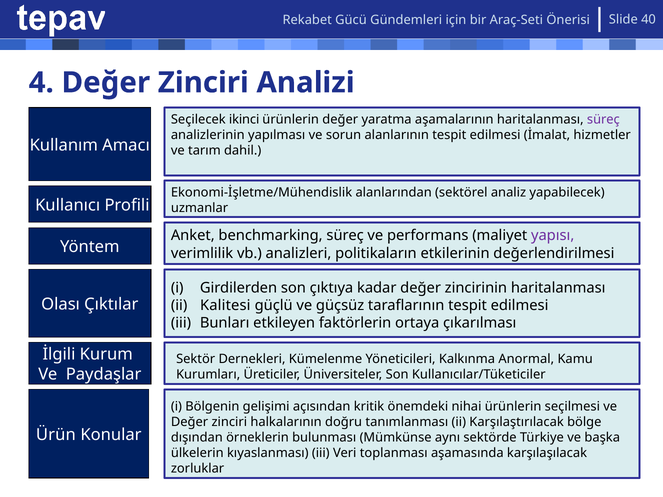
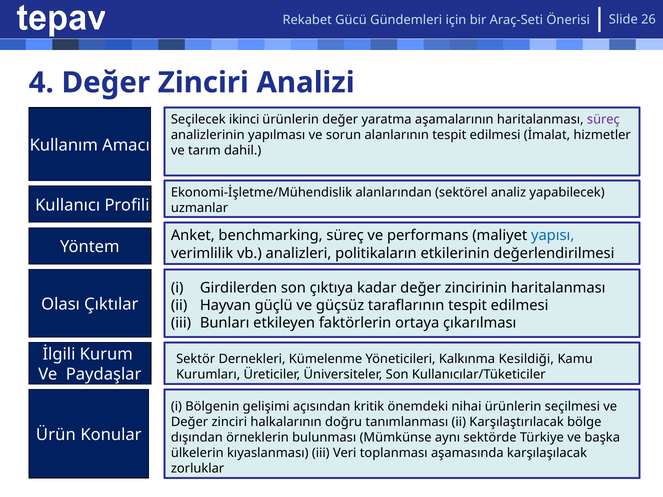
40: 40 -> 26 (648, 19)
yapısı colour: purple -> blue (553, 236)
Kalitesi: Kalitesi -> Hayvan (225, 306)
Anormal: Anormal -> Kesildiği (526, 359)
